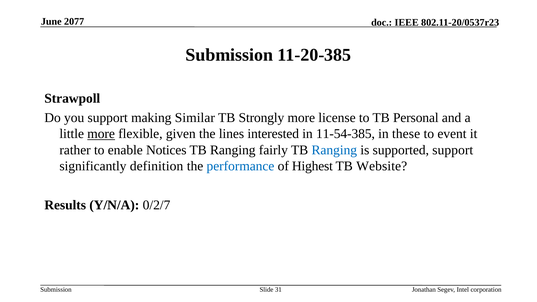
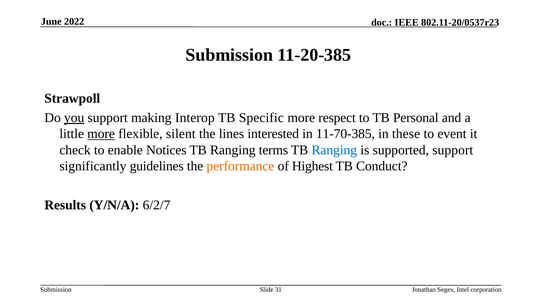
2077: 2077 -> 2022 (74, 21)
you underline: none -> present (74, 118)
Similar: Similar -> Interop (195, 118)
Strongly: Strongly -> Specific (261, 118)
license: license -> respect (337, 118)
given: given -> silent (181, 134)
11-54-385: 11-54-385 -> 11-70-385 (345, 134)
rather: rather -> check (75, 150)
fairly: fairly -> terms (273, 150)
definition: definition -> guidelines (157, 166)
performance colour: blue -> orange (240, 166)
Website: Website -> Conduct (382, 166)
0/2/7: 0/2/7 -> 6/2/7 (157, 205)
